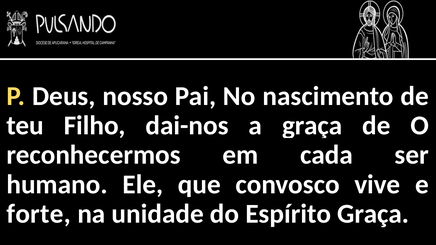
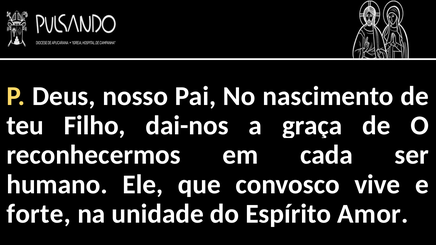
Espírito Graça: Graça -> Amor (373, 214)
